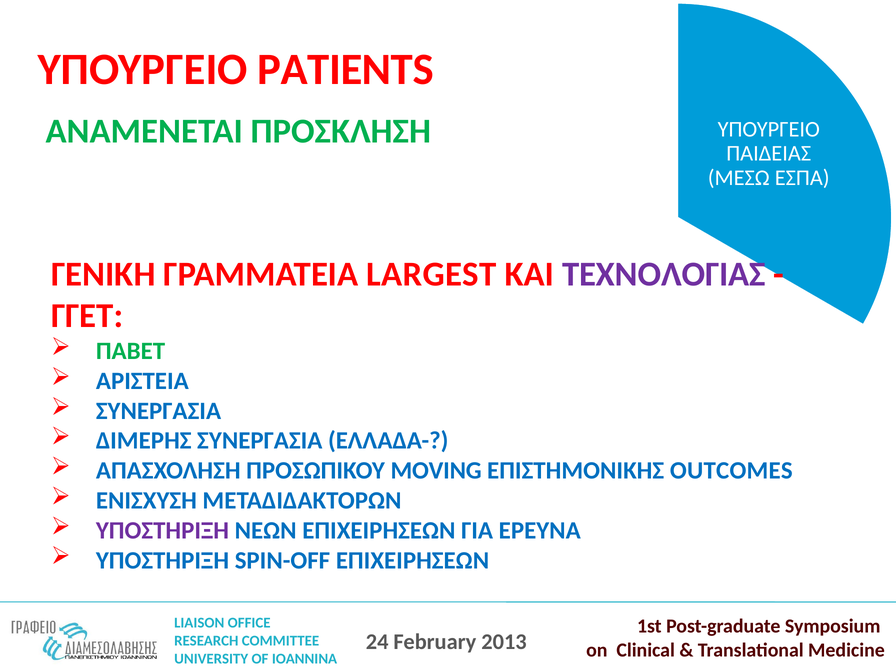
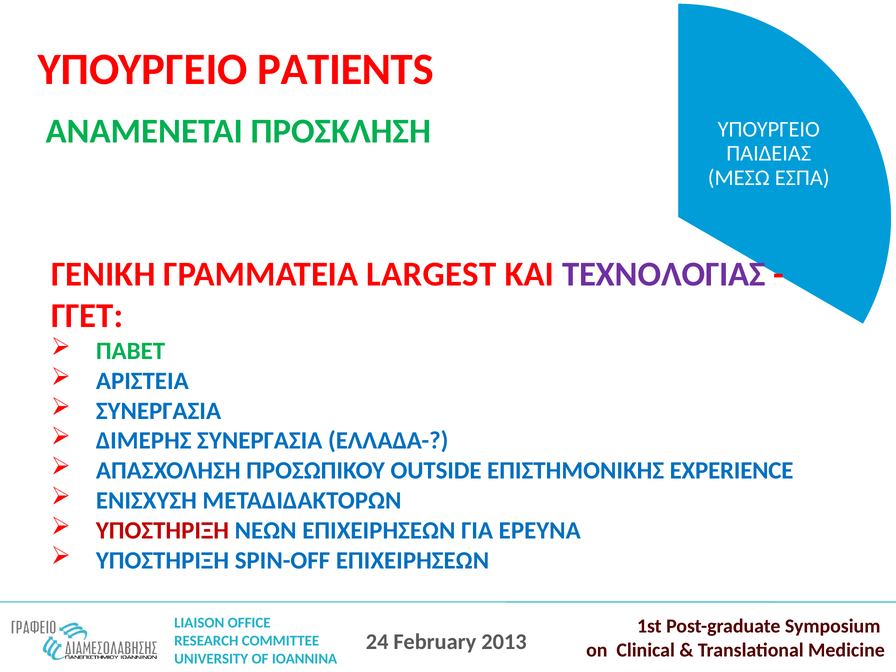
MOVING: MOVING -> OUTSIDE (436, 471)
OUTCOMES: OUTCOMES -> EXPERIENCE (732, 471)
ΥΠΟΣΤΗΡΙΞΗ colour: purple -> red (162, 530)
